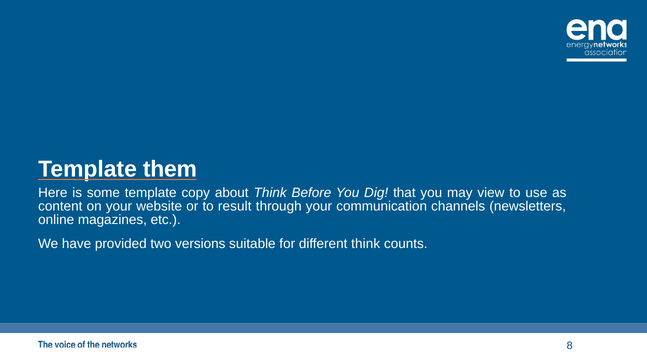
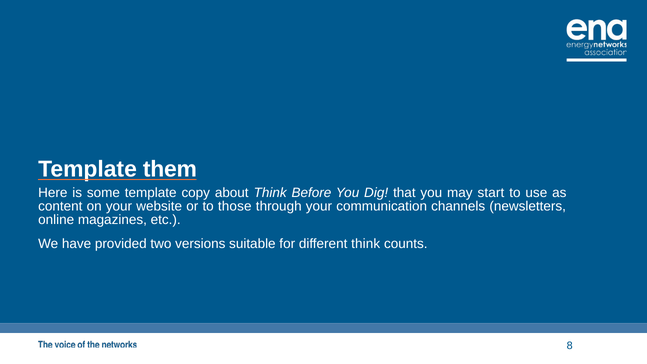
view: view -> start (491, 193)
result: result -> those (235, 206)
